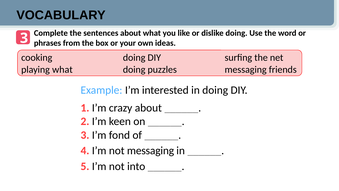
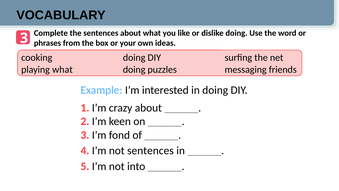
not messaging: messaging -> sentences (150, 151)
